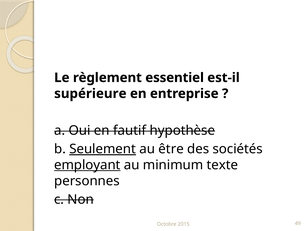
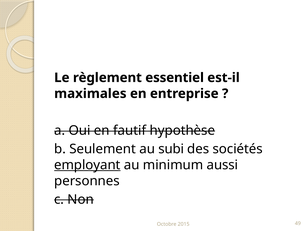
supérieure: supérieure -> maximales (90, 94)
Seulement underline: present -> none (103, 149)
être: être -> subi (171, 149)
texte: texte -> aussi (222, 165)
